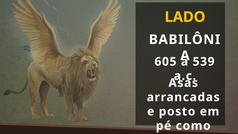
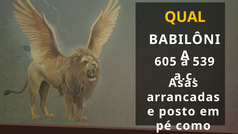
LADO: LADO -> QUAL (185, 17)
